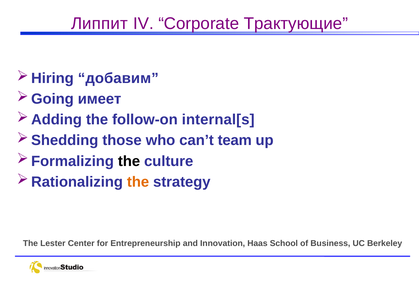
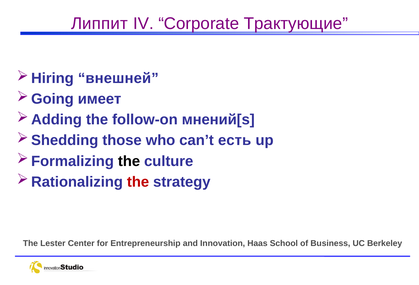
добавим: добавим -> внешней (118, 78)
internal[s: internal[s -> мнений[s (218, 120)
team: team -> есть (235, 140)
the colour: orange -> red (138, 182)
